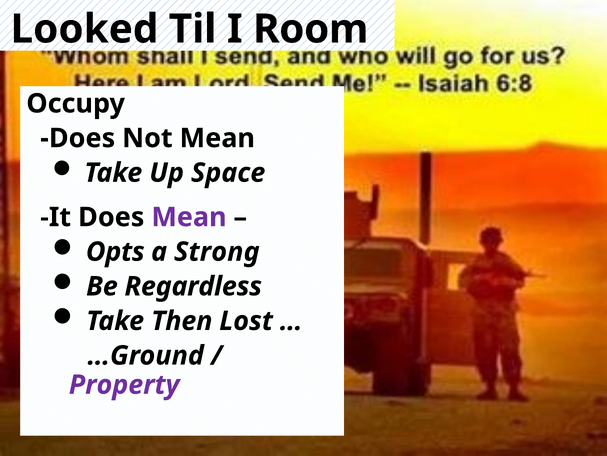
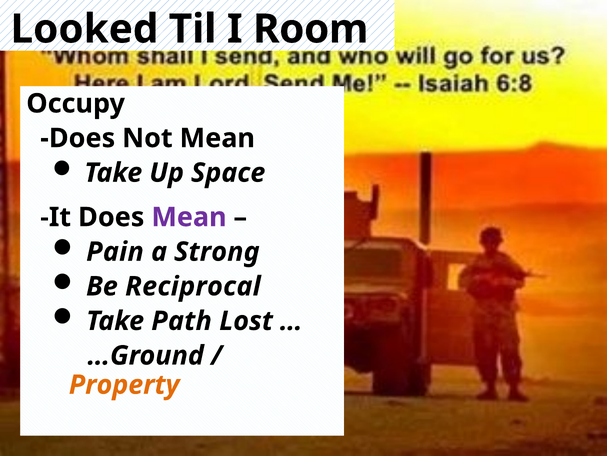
Opts: Opts -> Pain (115, 251)
Regardless: Regardless -> Reciprocal (193, 286)
Then: Then -> Path (182, 321)
Property colour: purple -> orange (124, 384)
